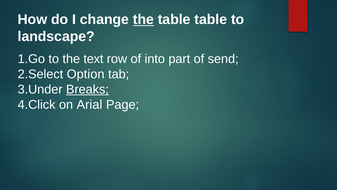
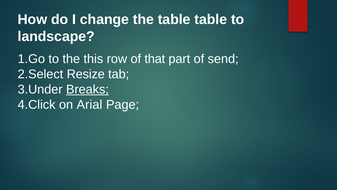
the underline: present -> none (143, 19)
text: text -> this (93, 59)
into: into -> that (155, 59)
Option: Option -> Resize (86, 74)
